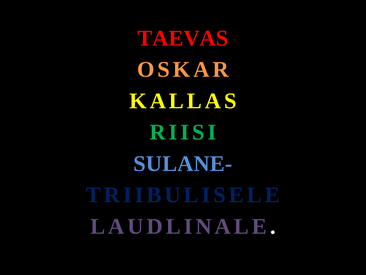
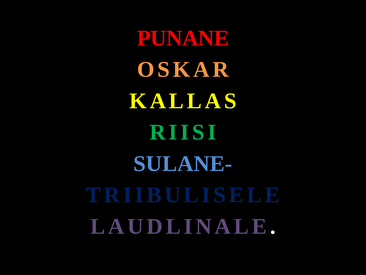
TAEVAS: TAEVAS -> PUNANE (183, 38)
